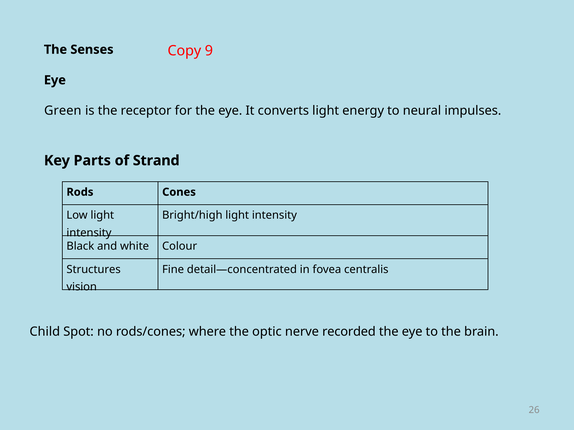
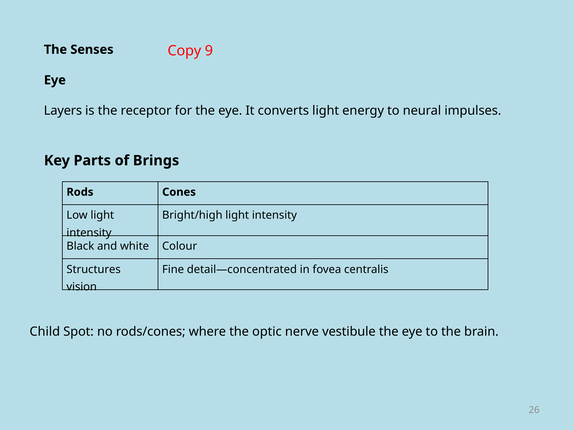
Green: Green -> Layers (63, 111)
Strand: Strand -> Brings (156, 161)
recorded: recorded -> vestibule (349, 332)
